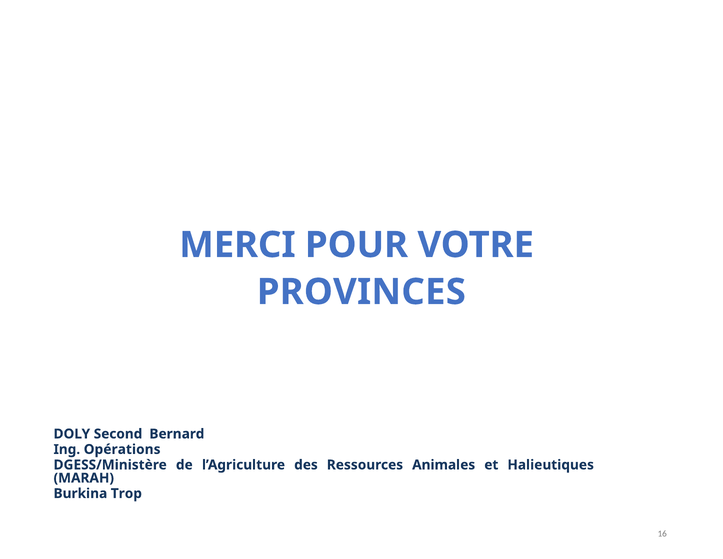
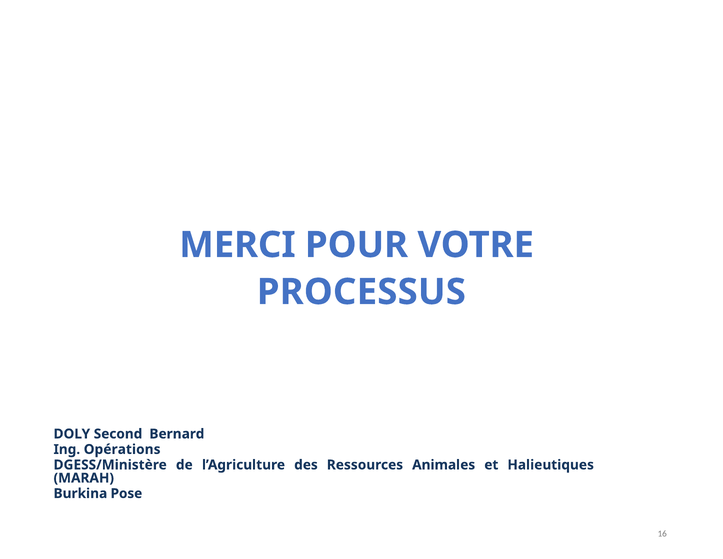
PROVINCES: PROVINCES -> PROCESSUS (361, 292)
Trop: Trop -> Pose (126, 493)
